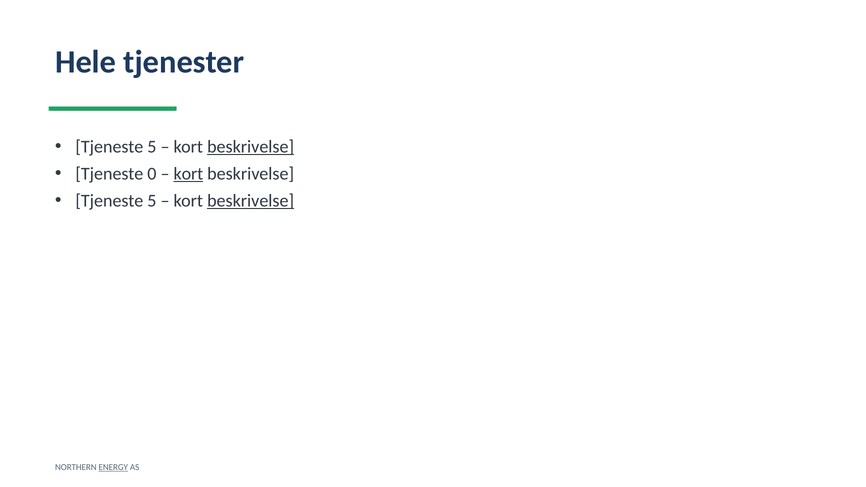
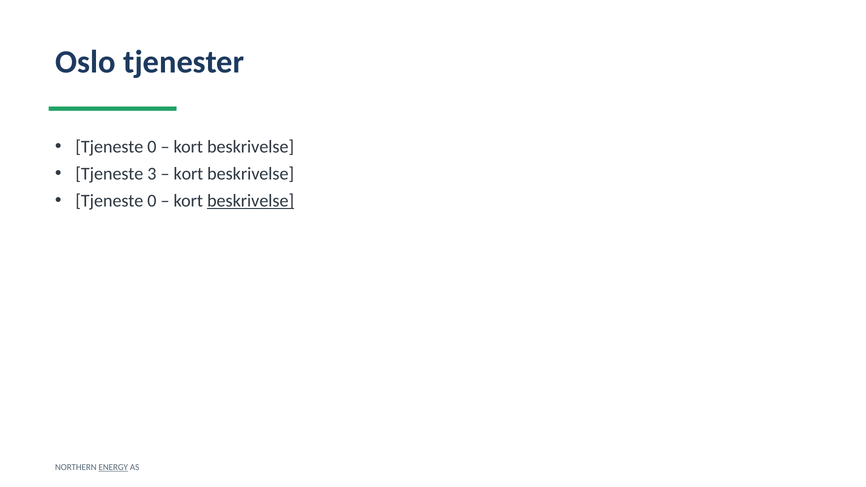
Hele: Hele -> Oslo (85, 62)
5: 5 -> 0 (152, 147)
beskrivelse underline: present -> none (251, 147)
0: 0 -> 3 (152, 174)
kort underline: present -> none (188, 174)
5: 5 -> 0 (152, 201)
